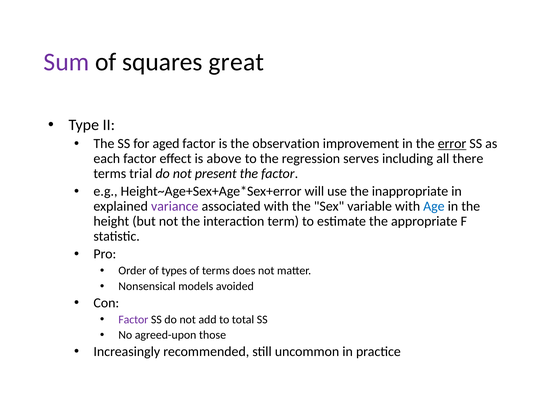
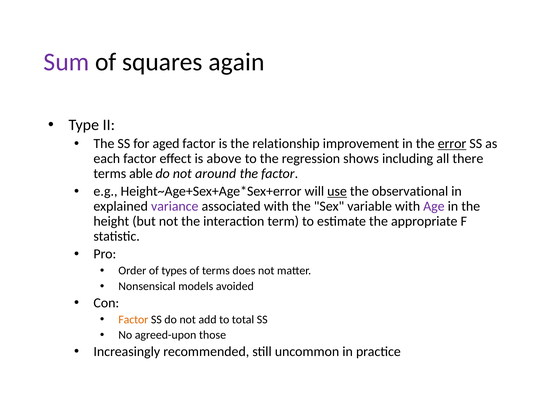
great: great -> again (236, 62)
observation: observation -> relationship (286, 144)
serves: serves -> shows (361, 158)
trial: trial -> able (141, 173)
present: present -> around (216, 173)
use underline: none -> present (337, 191)
inappropriate: inappropriate -> observational (410, 191)
Age colour: blue -> purple (434, 206)
Factor colour: purple -> orange (133, 319)
